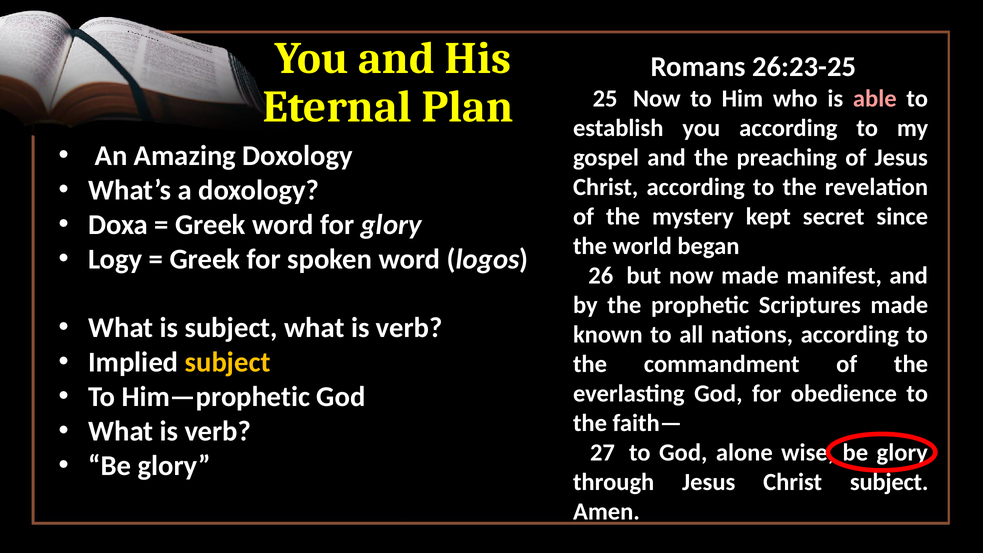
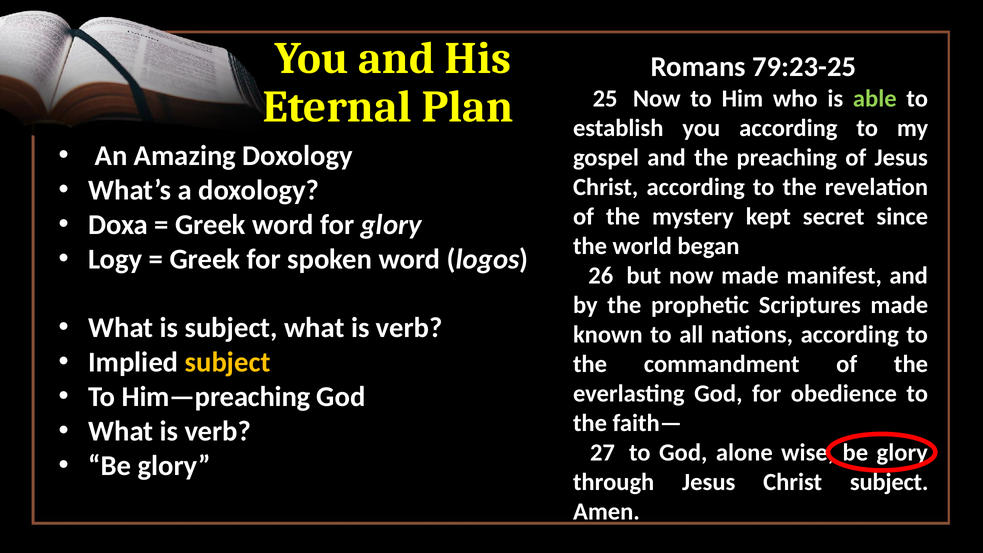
26:23-25: 26:23-25 -> 79:23-25 (804, 67)
able colour: pink -> light green (875, 99)
Him—prophetic: Him—prophetic -> Him—preaching (216, 397)
